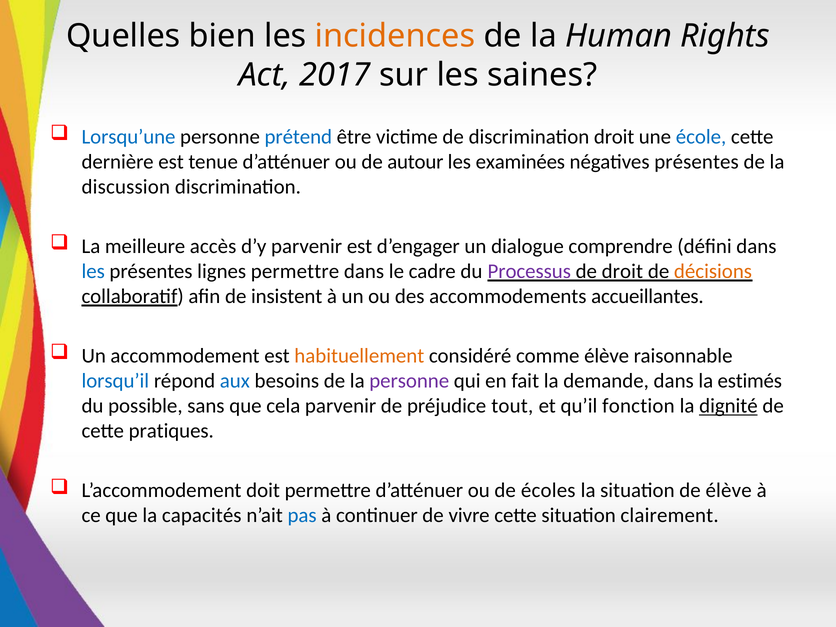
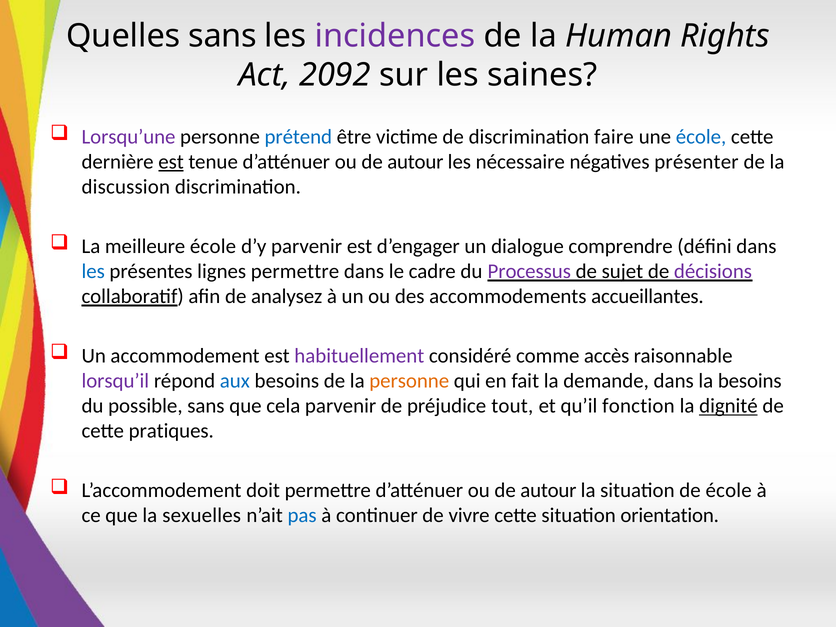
Quelles bien: bien -> sans (223, 36)
incidences colour: orange -> purple (395, 36)
2017: 2017 -> 2092 (335, 75)
Lorsqu’une colour: blue -> purple (128, 137)
discrimination droit: droit -> faire (614, 137)
est underline: none -> present (171, 162)
examinées: examinées -> nécessaire (520, 162)
négatives présentes: présentes -> présenter (696, 162)
meilleure accès: accès -> école (213, 246)
de droit: droit -> sujet (622, 271)
décisions colour: orange -> purple (713, 271)
insistent: insistent -> analysez (287, 296)
habituellement colour: orange -> purple (359, 356)
comme élève: élève -> accès (607, 356)
lorsqu’il colour: blue -> purple (115, 381)
personne colour: purple -> orange (409, 381)
la estimés: estimés -> besoins (750, 381)
écoles: écoles -> autour (548, 490)
de élève: élève -> école (729, 490)
capacités: capacités -> sexuelles (202, 516)
clairement: clairement -> orientation (670, 516)
